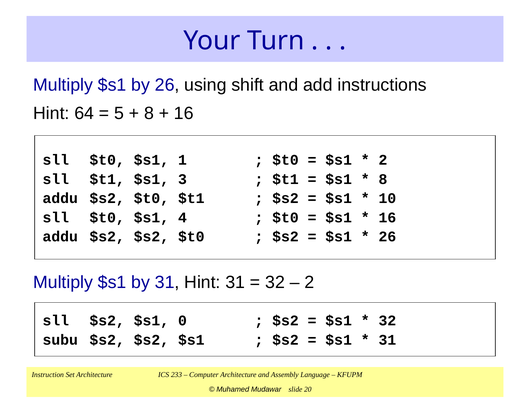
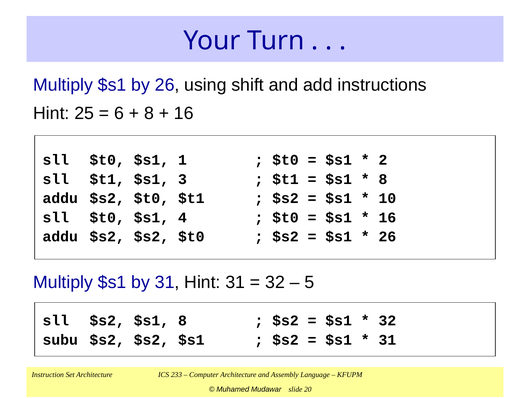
64: 64 -> 25 (84, 113)
5: 5 -> 6 (119, 113)
2: 2 -> 5 (309, 282)
$s1 0: 0 -> 8 (182, 320)
